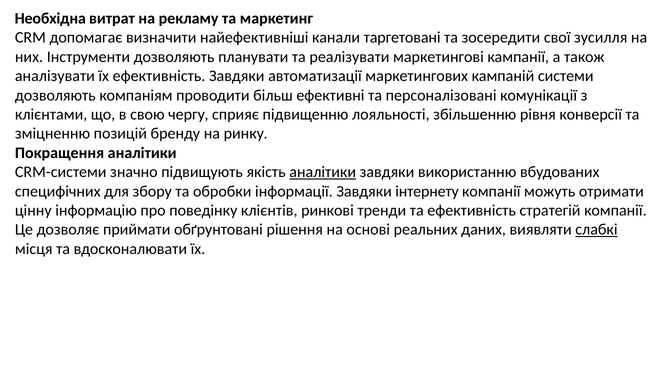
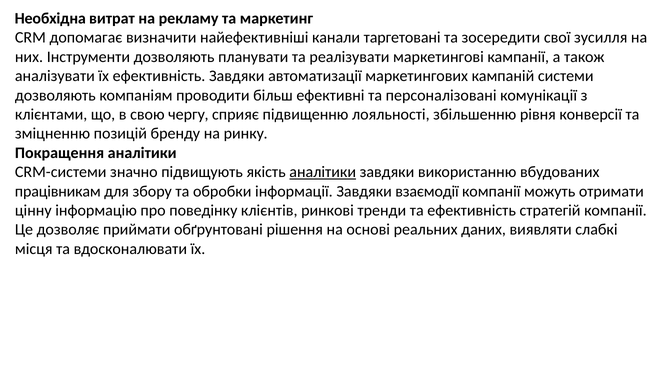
специфічних: специфічних -> працівникам (58, 191)
інтернету: інтернету -> взаємодії (427, 191)
слабкі underline: present -> none (596, 230)
